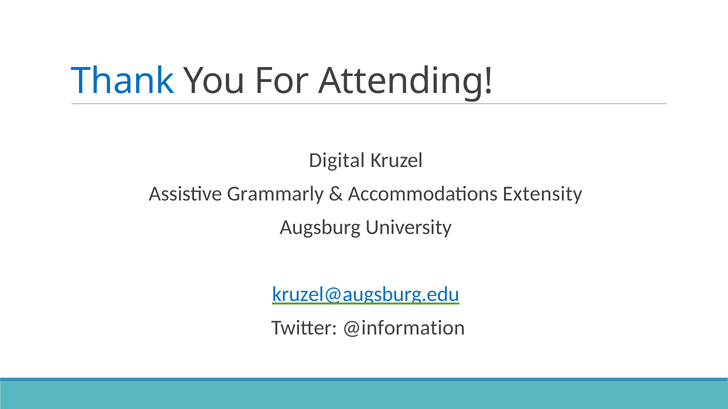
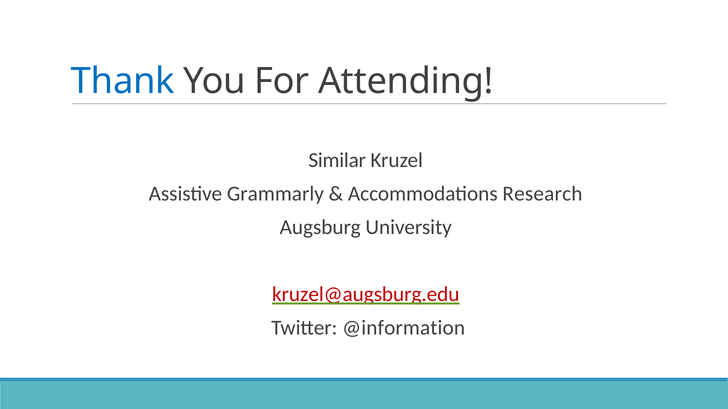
Digital: Digital -> Similar (337, 160)
Extensity: Extensity -> Research (542, 194)
kruzel@augsburg.edu colour: blue -> red (366, 295)
